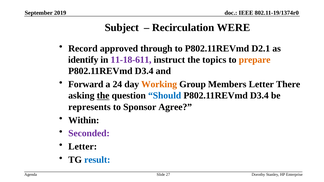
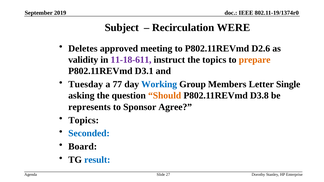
Record: Record -> Deletes (83, 48)
through: through -> meeting (156, 48)
D2.1: D2.1 -> D2.6 (261, 48)
identify: identify -> validity (83, 60)
D3.4: D3.4 -> D3.1 (144, 71)
Forward: Forward -> Tuesday (86, 84)
24: 24 -> 77 (117, 84)
Working colour: orange -> blue (159, 84)
There: There -> Single (288, 84)
the underline: present -> none (103, 96)
Should colour: blue -> orange (165, 96)
D3.4: D3.4 -> D3.8 (259, 96)
Within: Within -> Topics (84, 120)
Seconded colour: purple -> blue (89, 134)
Letter: Letter -> Board (83, 147)
